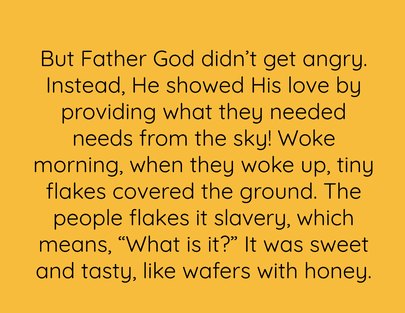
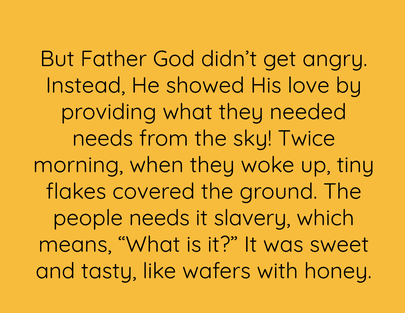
sky Woke: Woke -> Twice (306, 138)
people flakes: flakes -> needs (159, 218)
